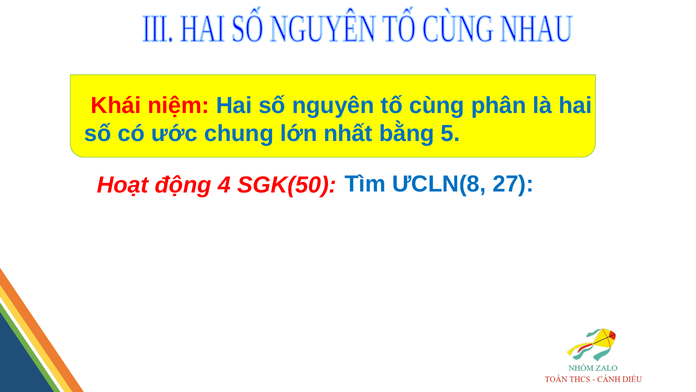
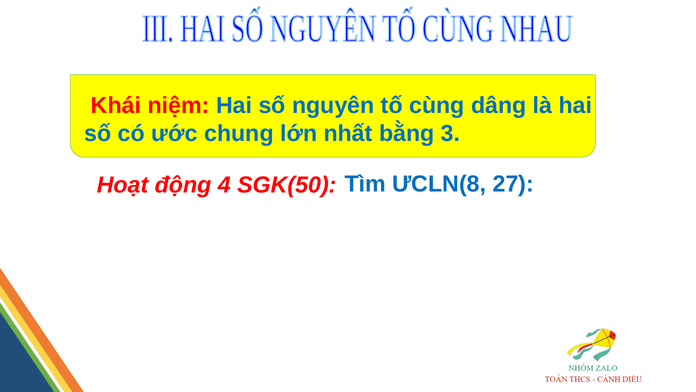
phân: phân -> dâng (499, 105)
5: 5 -> 3 (451, 133)
